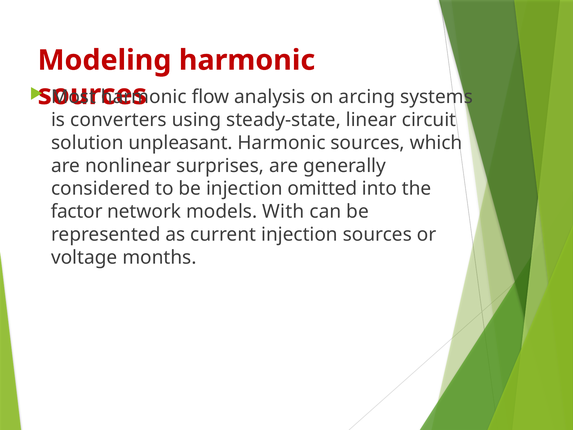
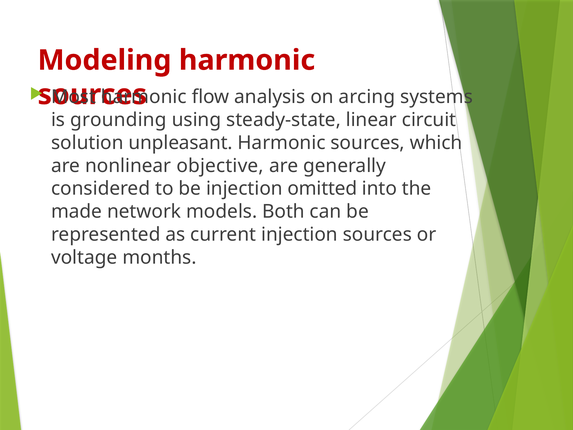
converters: converters -> grounding (118, 120)
surprises: surprises -> objective (220, 166)
factor: factor -> made (77, 211)
With: With -> Both (283, 211)
